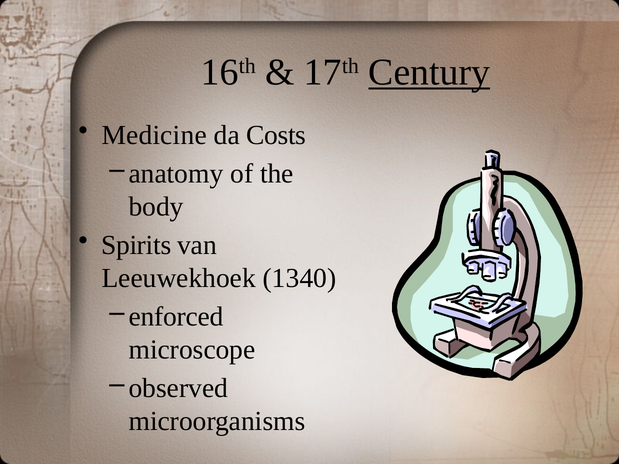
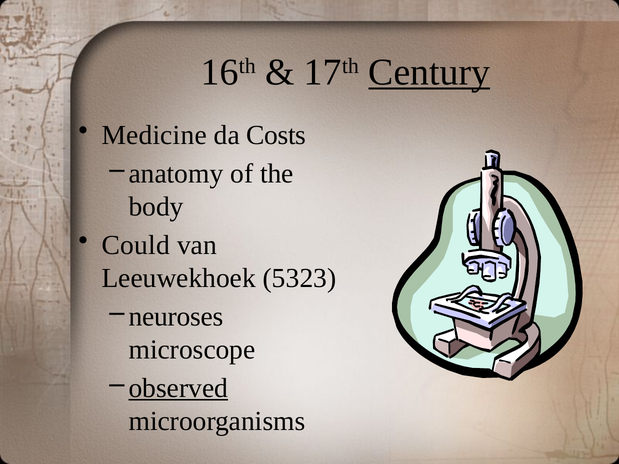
Spirits: Spirits -> Could (136, 245)
1340: 1340 -> 5323 (300, 278)
enforced: enforced -> neuroses (176, 317)
observed underline: none -> present (178, 388)
